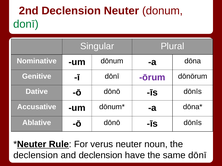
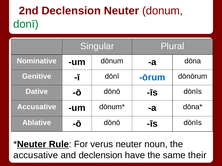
ōrum colour: purple -> blue (152, 78)
declension: declension -> accusative (36, 156)
same dōnī: dōnī -> their (197, 156)
